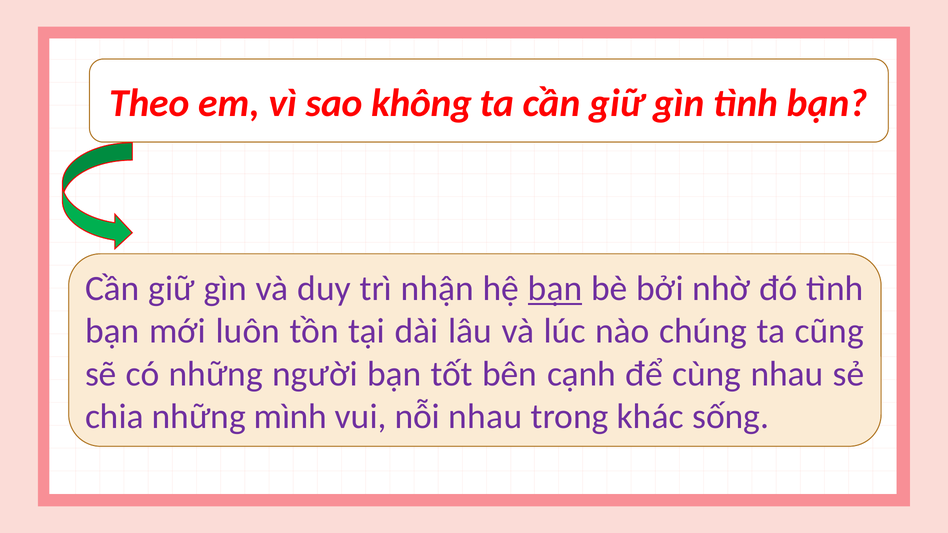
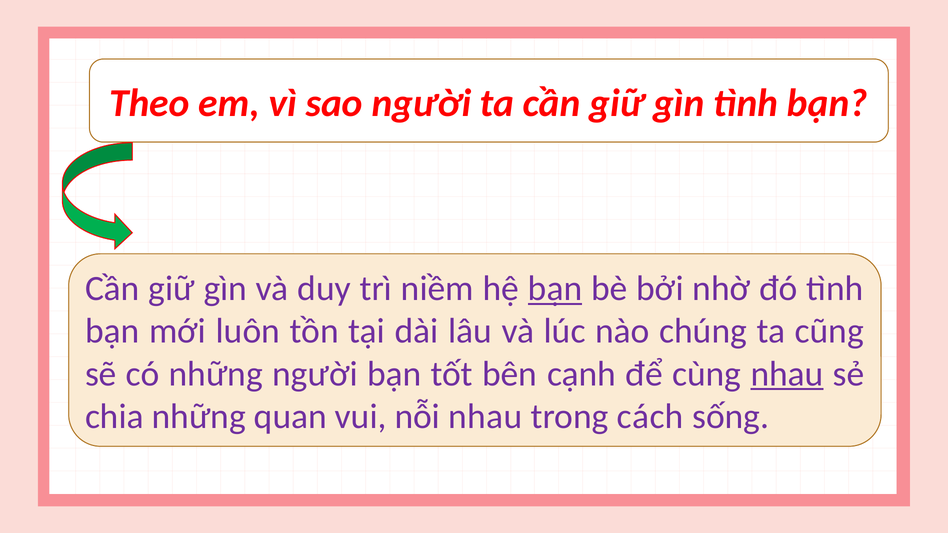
sao không: không -> người (421, 103)
nhận: nhận -> niềm (437, 289)
nhau underline: none -> present (787, 374)
mình: mình -> quan (290, 417)
khác: khác -> cách (650, 417)
